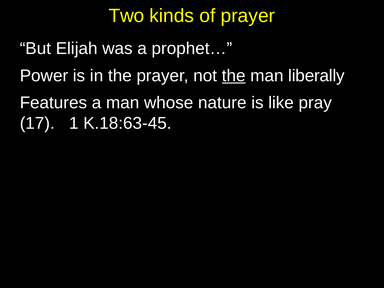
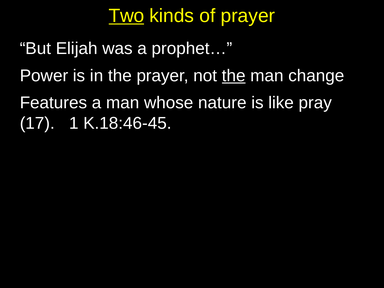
Two underline: none -> present (126, 16)
liberally: liberally -> change (316, 76)
K.18:63-45: K.18:63-45 -> K.18:46-45 (127, 123)
